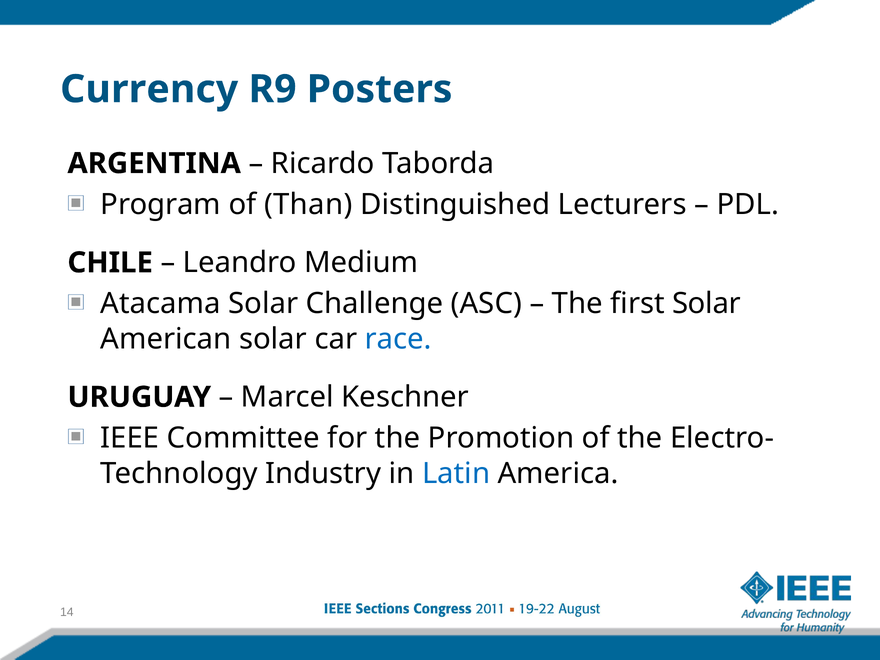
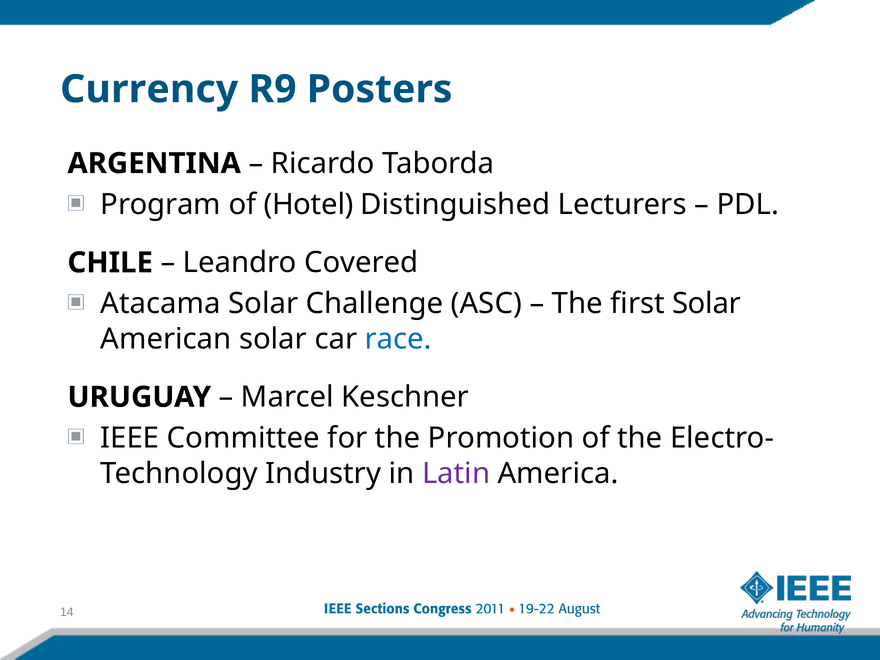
Than: Than -> Hotel (309, 204)
Medium: Medium -> Covered (361, 263)
Latin colour: blue -> purple (456, 473)
